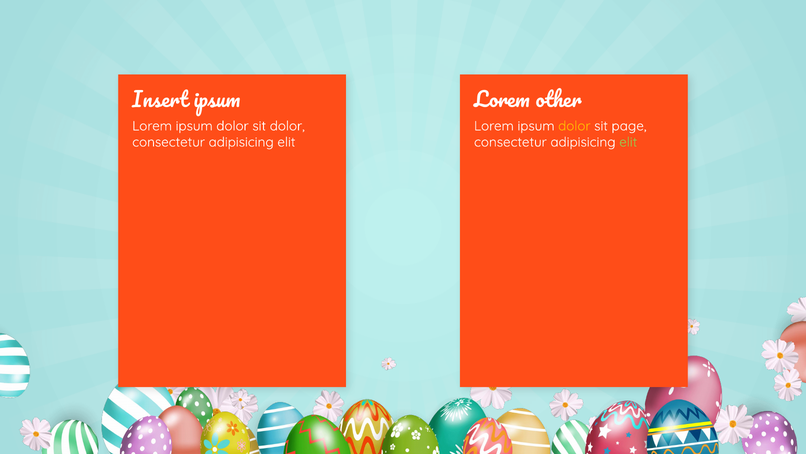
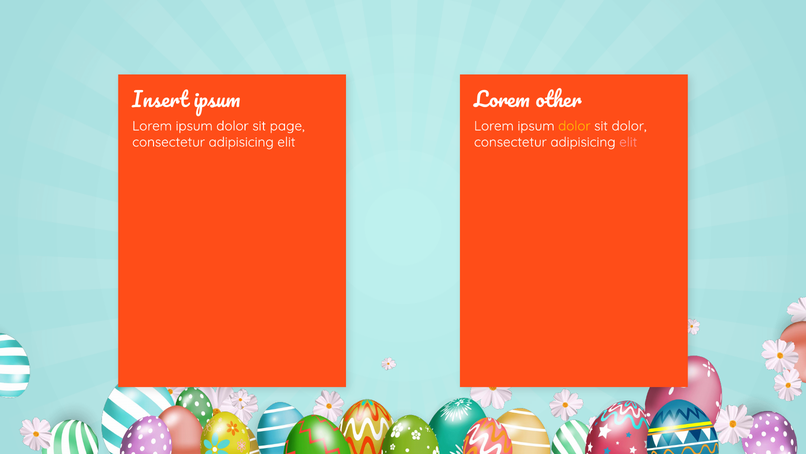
sit dolor: dolor -> page (287, 126)
sit page: page -> dolor (629, 126)
elit colour: light green -> pink (628, 142)
